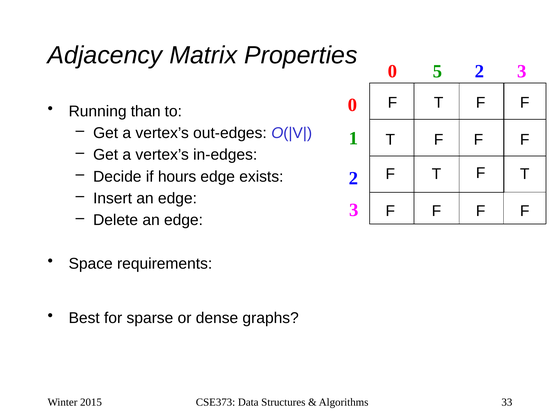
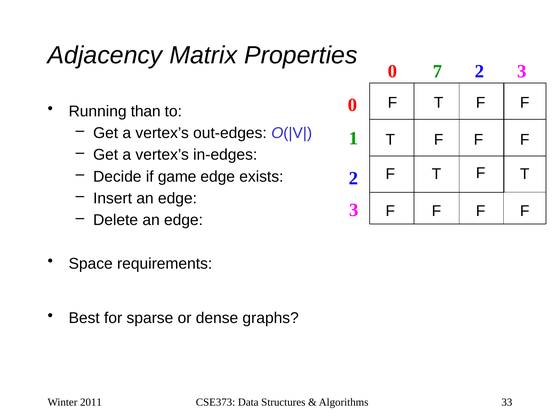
5: 5 -> 7 (437, 71)
hours: hours -> game (177, 177)
2015: 2015 -> 2011 (91, 402)
